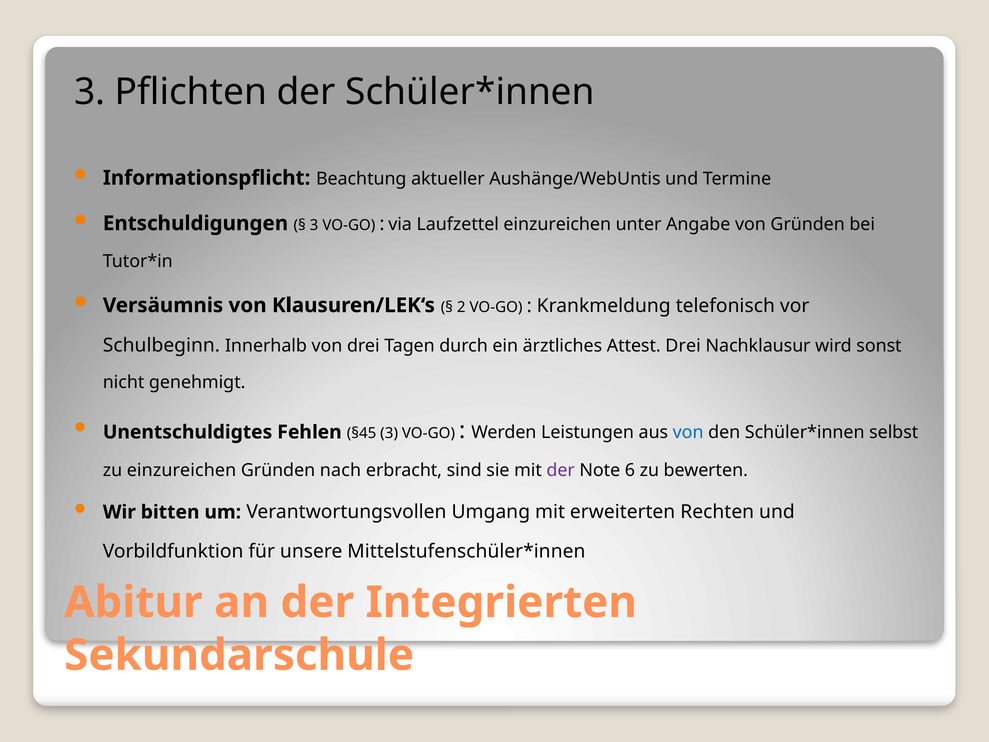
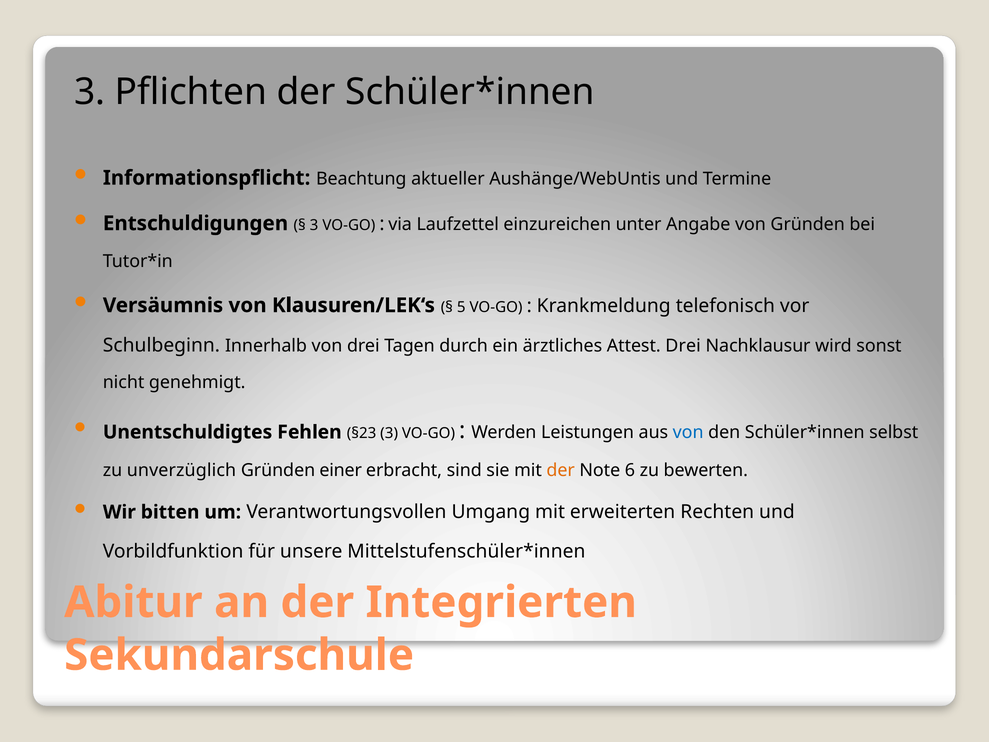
2: 2 -> 5 (461, 307)
§45: §45 -> §23 (362, 433)
zu einzureichen: einzureichen -> unverzüglich (181, 470)
nach: nach -> einer (341, 470)
der colour: purple -> orange (561, 470)
